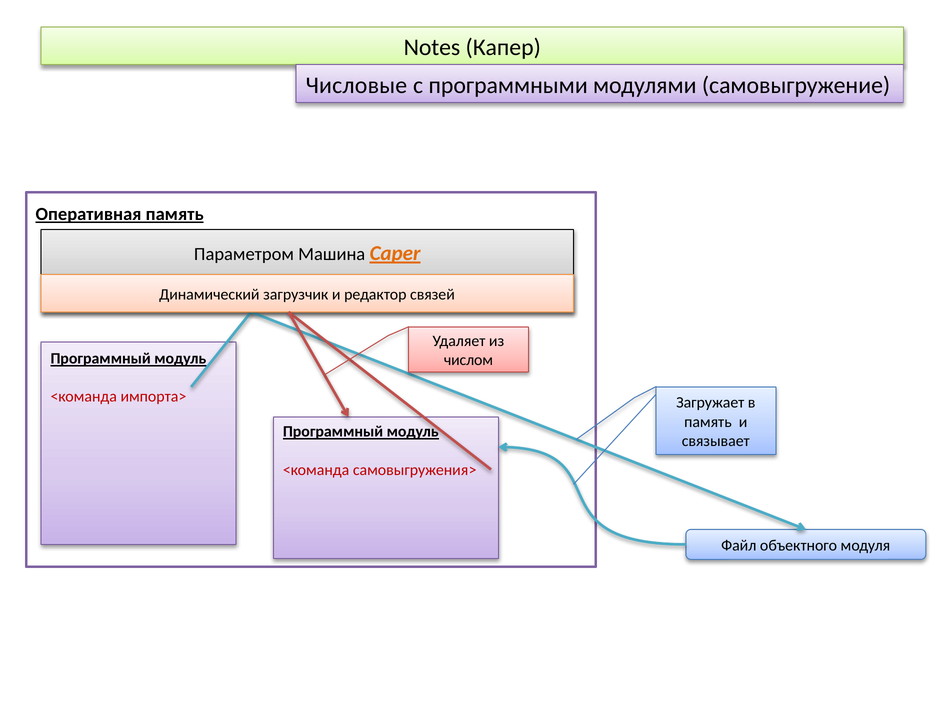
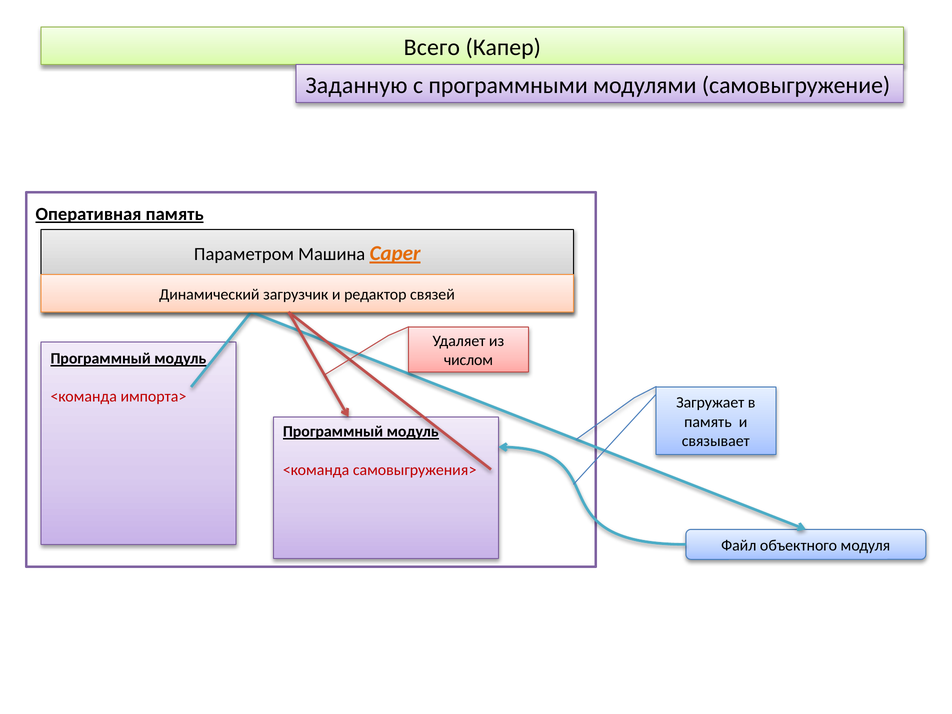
Notes: Notes -> Всего (432, 48)
Числовые: Числовые -> Заданную (356, 85)
